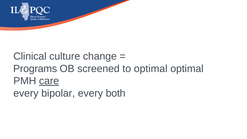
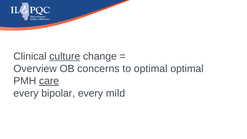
culture underline: none -> present (65, 56)
Programs: Programs -> Overview (35, 69)
screened: screened -> concerns (98, 69)
both: both -> mild (116, 93)
